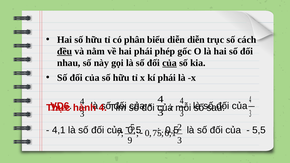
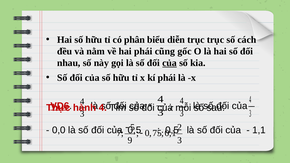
diễn diễn: diễn -> trục (196, 40)
đều underline: present -> none (65, 51)
phép: phép -> cũng (165, 51)
4,1: 4,1 -> 0,0 (59, 130)
5,5: 5,5 -> 1,1 (259, 130)
